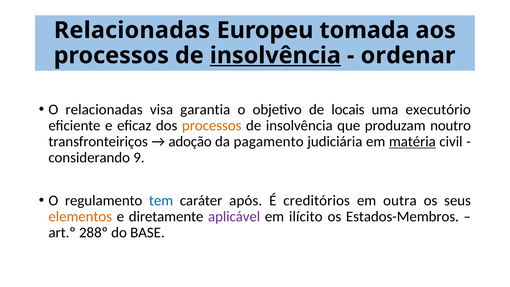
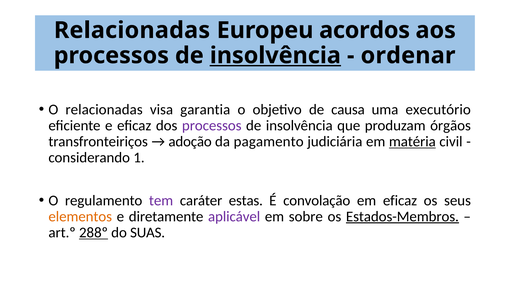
tomada: tomada -> acordos (365, 30)
locais: locais -> causa (348, 109)
processos colour: orange -> purple (212, 125)
noutro: noutro -> órgãos (451, 125)
9: 9 -> 1 (139, 158)
tem colour: blue -> purple (161, 200)
após: após -> estas (246, 200)
creditórios: creditórios -> convolação (317, 200)
em outra: outra -> eficaz (400, 200)
ilícito: ilícito -> sobre (306, 216)
Estados-Membros underline: none -> present (402, 216)
288º underline: none -> present (93, 233)
BASE: BASE -> SUAS (148, 233)
